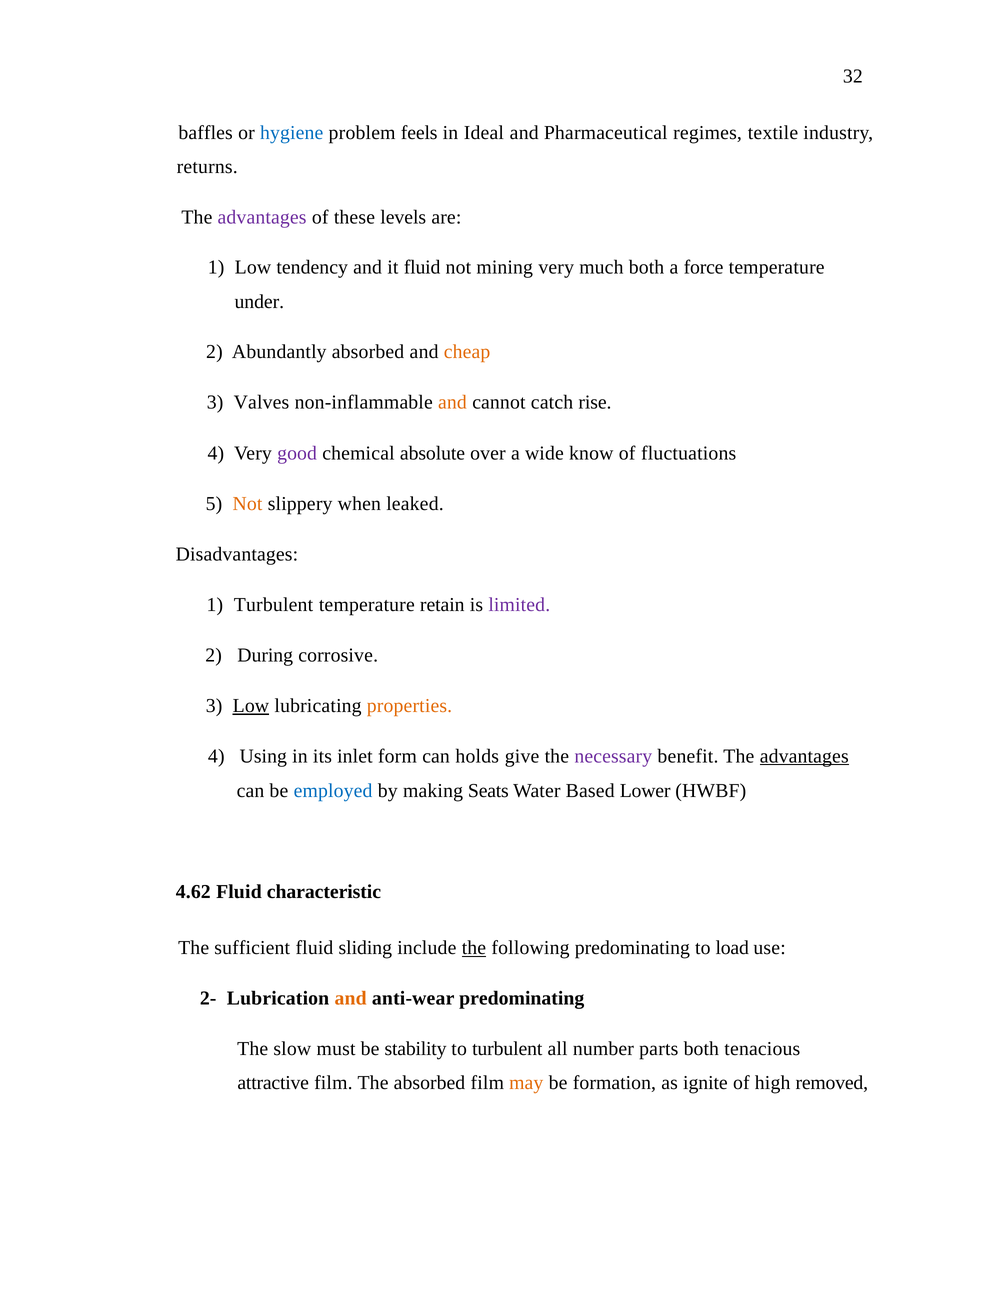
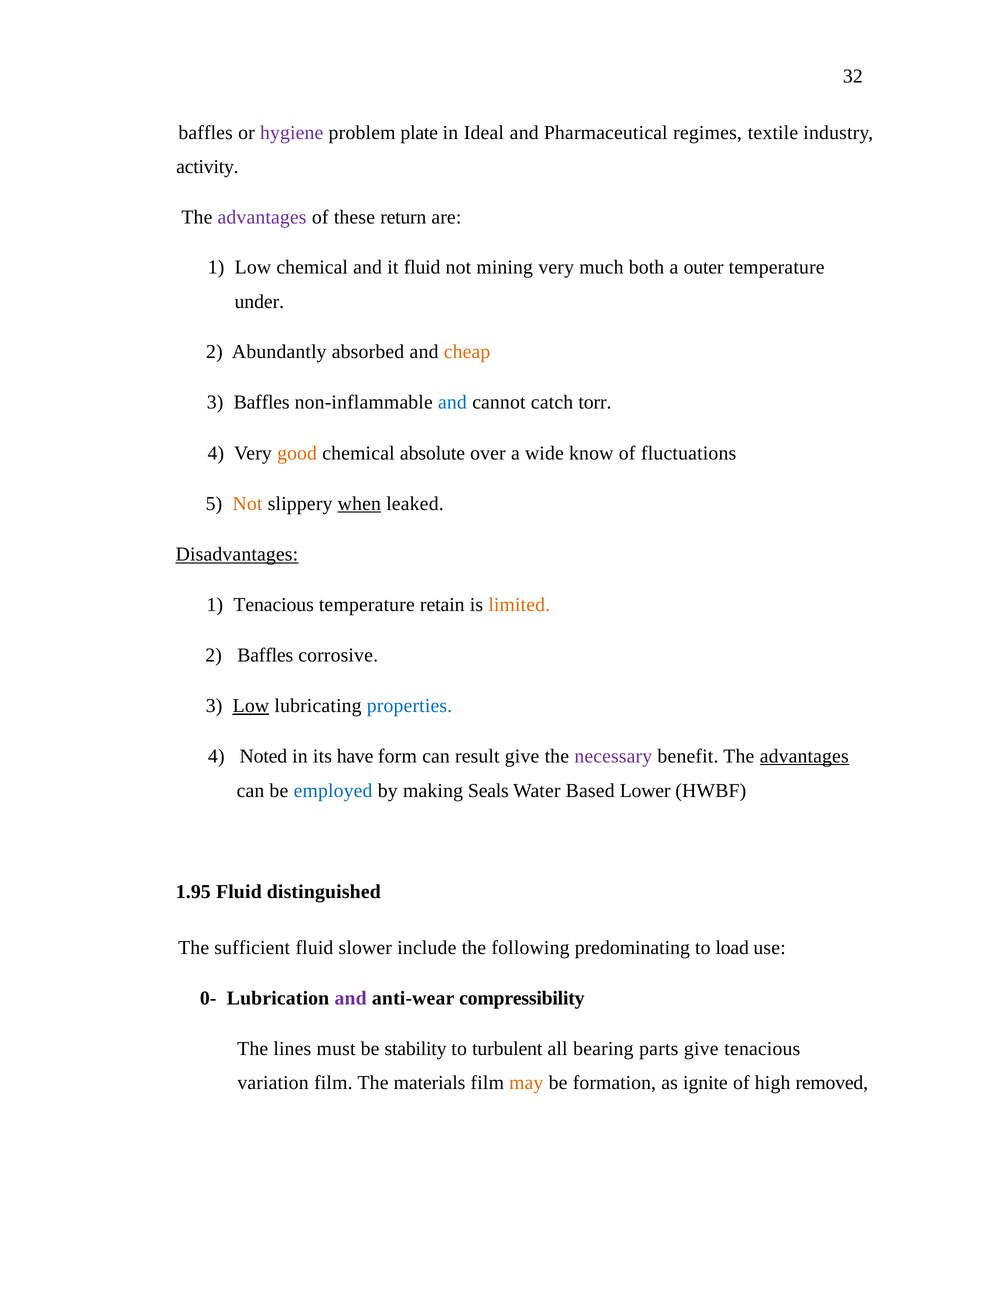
hygiene colour: blue -> purple (292, 133)
feels: feels -> plate (419, 133)
returns: returns -> activity (207, 167)
levels: levels -> return (403, 217)
Low tendency: tendency -> chemical (312, 267)
force: force -> outer (704, 267)
3 Valves: Valves -> Baffles (262, 403)
and colour: orange -> blue (452, 403)
rise: rise -> torr (595, 403)
good colour: purple -> orange (297, 453)
when underline: none -> present (359, 504)
Disadvantages underline: none -> present (237, 555)
1 Turbulent: Turbulent -> Tenacious (274, 605)
limited colour: purple -> orange (519, 605)
2 During: During -> Baffles (265, 655)
properties colour: orange -> blue (409, 706)
Using: Using -> Noted (263, 756)
inlet: inlet -> have (355, 756)
holds: holds -> result (477, 756)
Seats: Seats -> Seals (488, 791)
4.62: 4.62 -> 1.95 (193, 892)
characteristic: characteristic -> distinguished (324, 892)
sliding: sliding -> slower (365, 948)
the underline: present -> none (474, 948)
2-: 2- -> 0- (208, 998)
and colour: orange -> purple (351, 998)
anti-wear predominating: predominating -> compressibility (522, 998)
slow: slow -> lines (292, 1049)
number: number -> bearing (603, 1049)
parts both: both -> give (701, 1049)
attractive: attractive -> variation (273, 1083)
The absorbed: absorbed -> materials (430, 1083)
